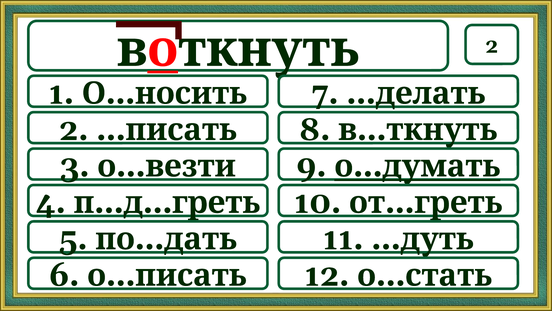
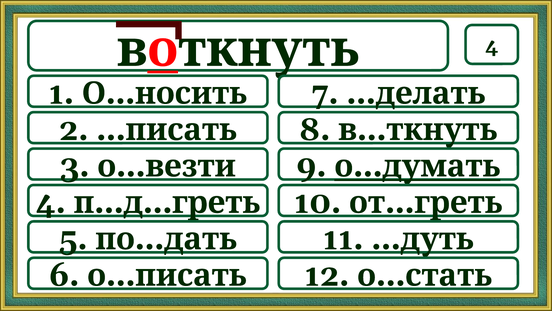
2: 2 -> 4 (492, 46)
